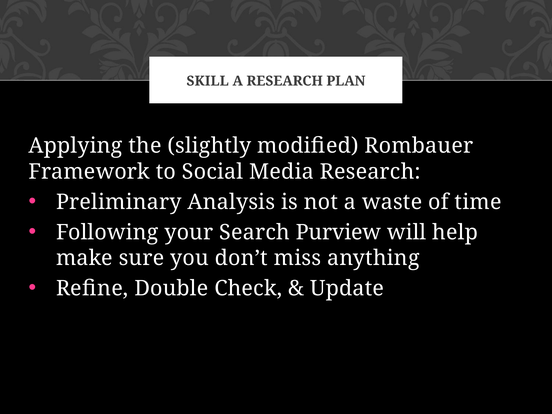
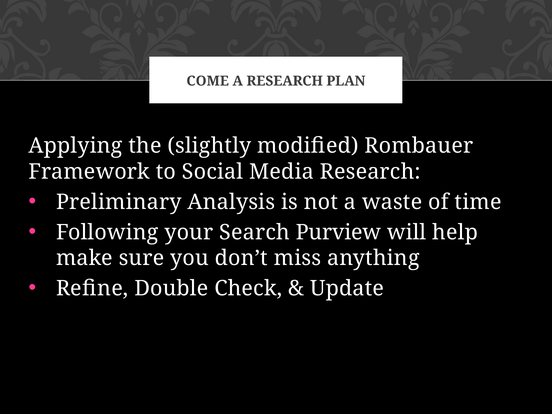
SKILL: SKILL -> COME (208, 81)
